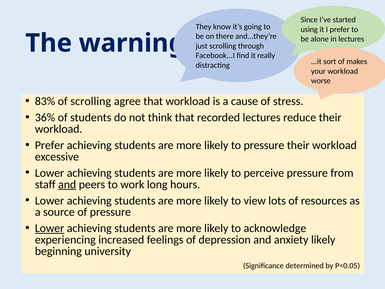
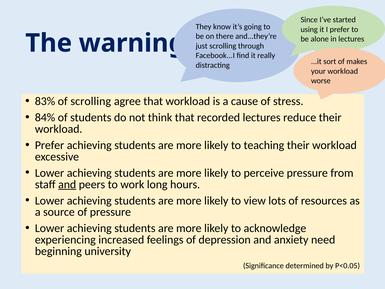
36%: 36% -> 84% (45, 117)
to pressure: pressure -> teaching (264, 145)
Lower underline: present -> none (50, 228)
anxiety likely: likely -> need (323, 240)
